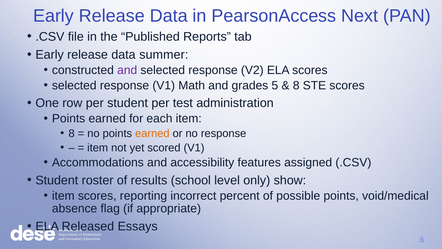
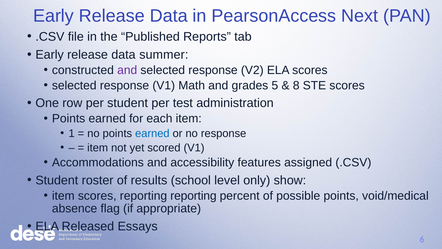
8: 8 -> 1 (72, 133)
earned colour: orange -> blue (152, 133)
reporting incorrect: incorrect -> reporting (193, 195)
